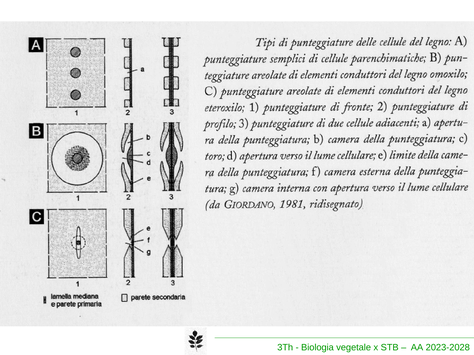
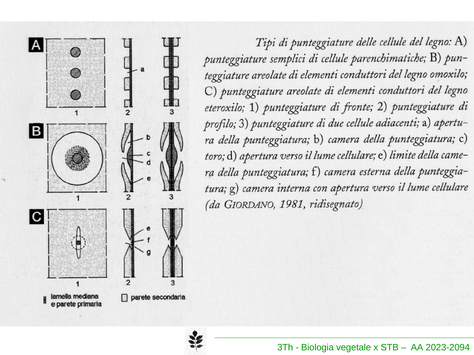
2023-2028: 2023-2028 -> 2023-2094 (448, 348)
